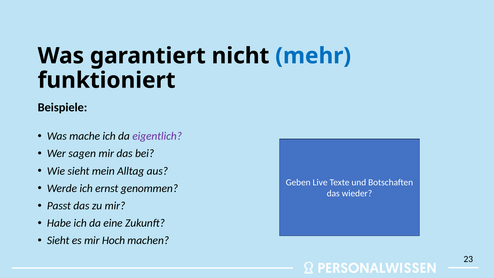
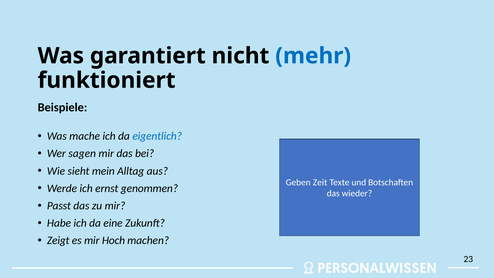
eigentlich colour: purple -> blue (157, 136)
Live: Live -> Zeit (320, 182)
Sieht: Sieht -> Zeigt (58, 240)
